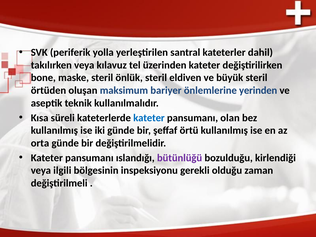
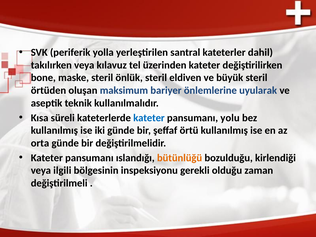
yerinden: yerinden -> uyularak (258, 90)
olan: olan -> yolu (230, 118)
bütünlüğü colour: purple -> orange (180, 158)
